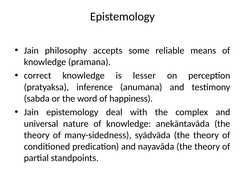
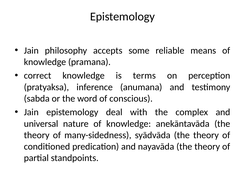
lesser: lesser -> terms (144, 76)
happiness: happiness -> conscious (131, 98)
